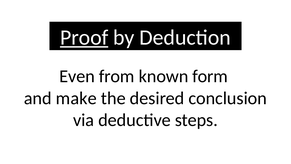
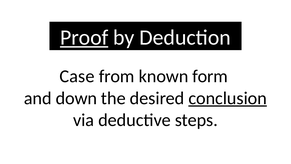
Even: Even -> Case (77, 76)
make: make -> down (76, 98)
conclusion underline: none -> present (228, 98)
